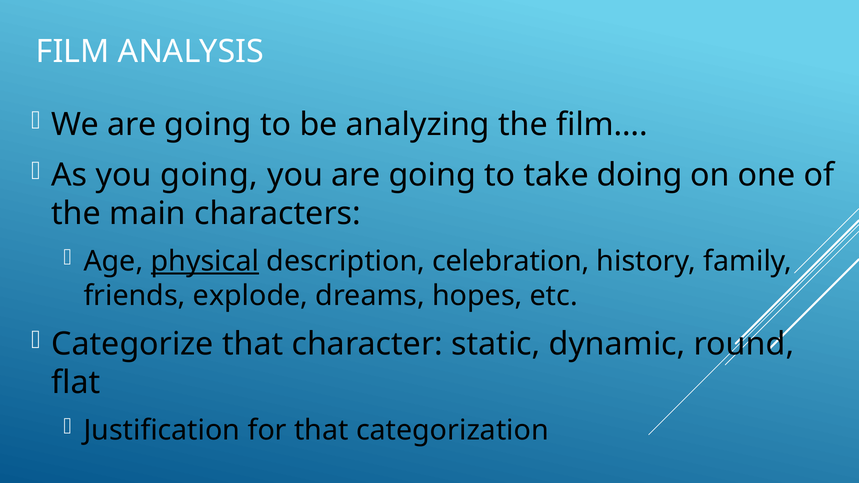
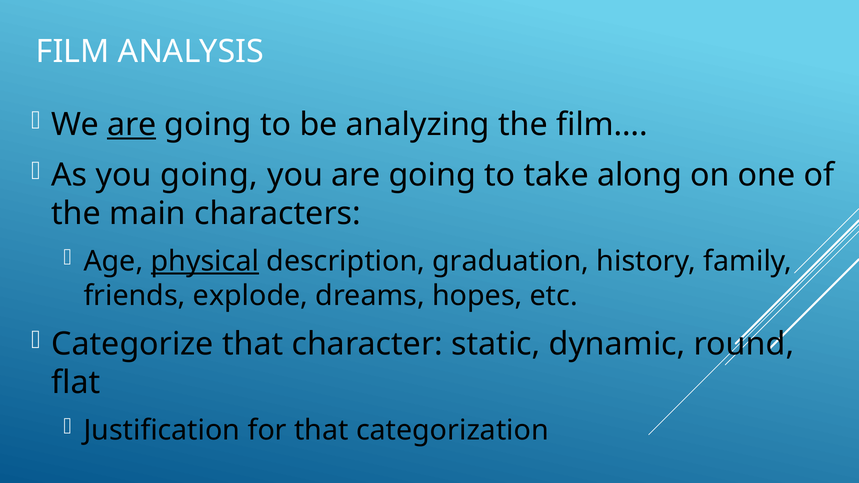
are underline: none -> present (132, 125)
doing: doing -> along (640, 175)
celebration: celebration -> graduation (511, 261)
